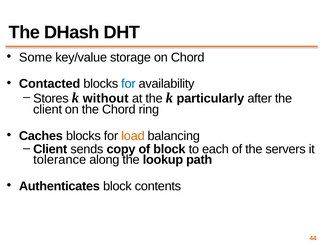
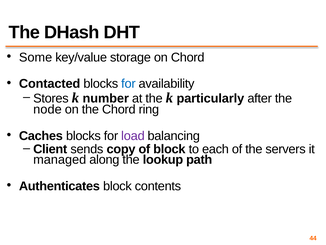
without: without -> number (106, 98)
client: client -> node (47, 109)
load colour: orange -> purple (133, 136)
tolerance: tolerance -> managed (60, 159)
